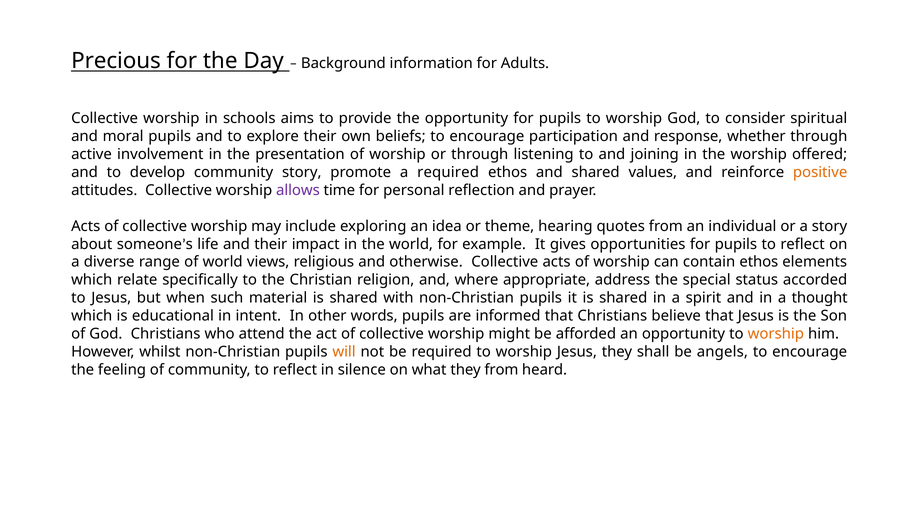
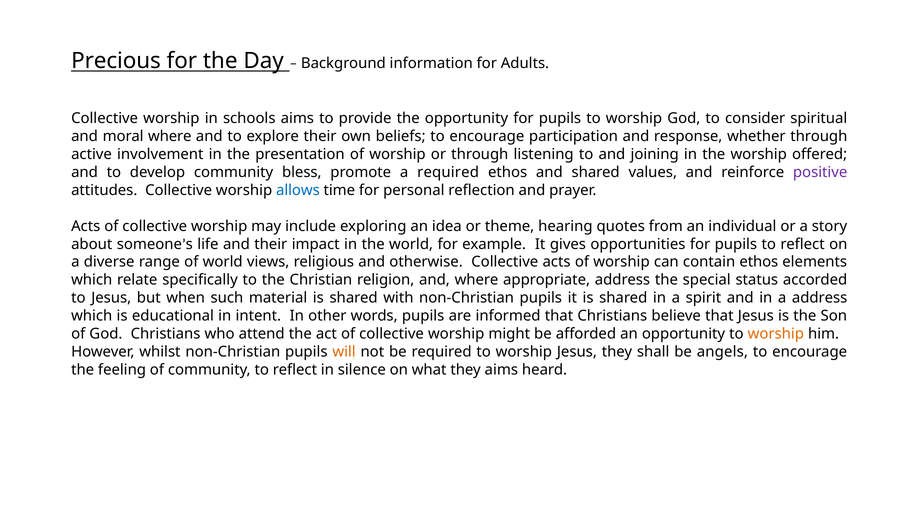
moral pupils: pupils -> where (170, 136)
community story: story -> bless (302, 172)
positive colour: orange -> purple (820, 172)
allows colour: purple -> blue (298, 190)
a thought: thought -> address (820, 298)
they from: from -> aims (501, 370)
